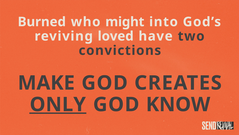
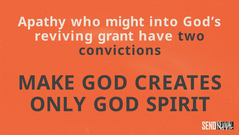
Burned: Burned -> Apathy (42, 22)
loved: loved -> grant (116, 36)
ONLY underline: present -> none (58, 104)
KNOW: KNOW -> SPIRIT (178, 104)
